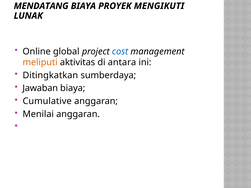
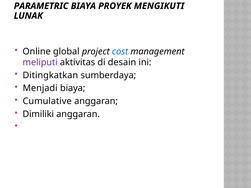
MENDATANG: MENDATANG -> PARAMETRIC (41, 6)
meliputi colour: orange -> purple (40, 62)
antara: antara -> desain (122, 62)
Jawaban: Jawaban -> Menjadi (40, 88)
Menilai: Menilai -> Dimiliki (38, 114)
